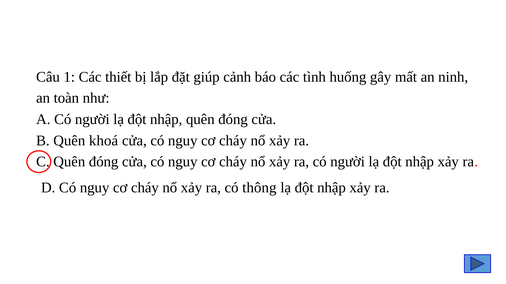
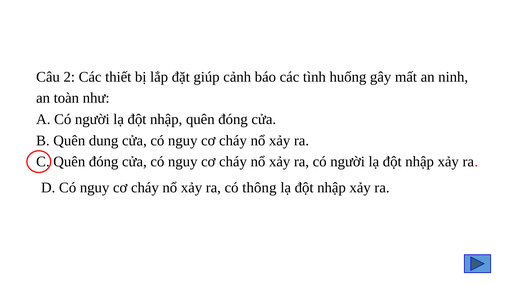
1: 1 -> 2 (69, 77)
khoá: khoá -> dung (104, 141)
